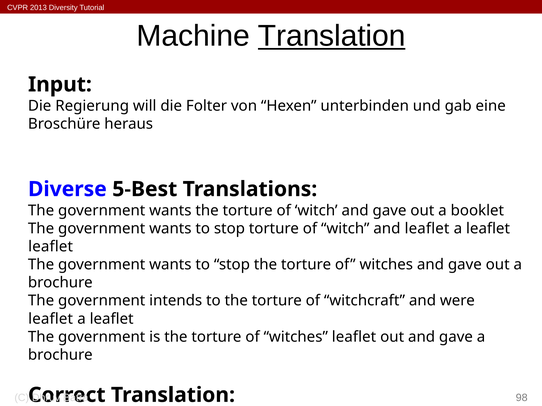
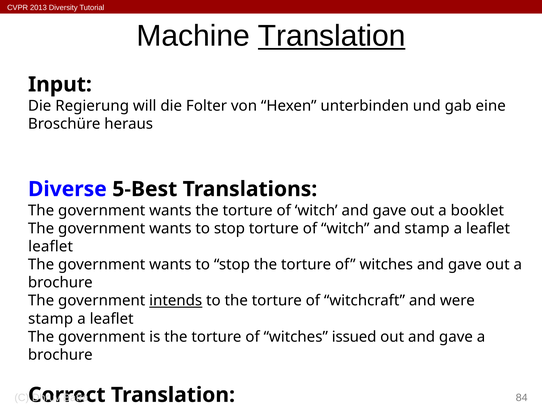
and leaflet: leaflet -> stamp (427, 229)
intends underline: none -> present (176, 301)
leaflet: leaflet -> stamp (51, 319)
witches leaflet: leaflet -> issued (354, 337)
98: 98 -> 84 (522, 398)
